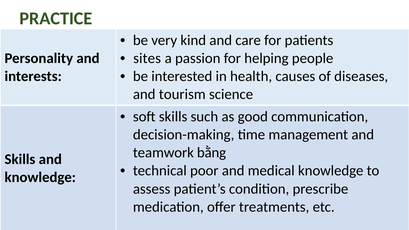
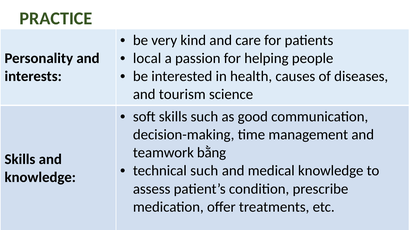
sites: sites -> local (147, 58)
technical poor: poor -> such (204, 171)
